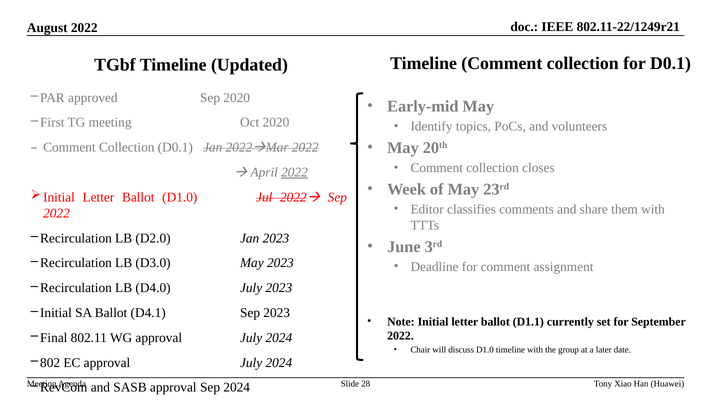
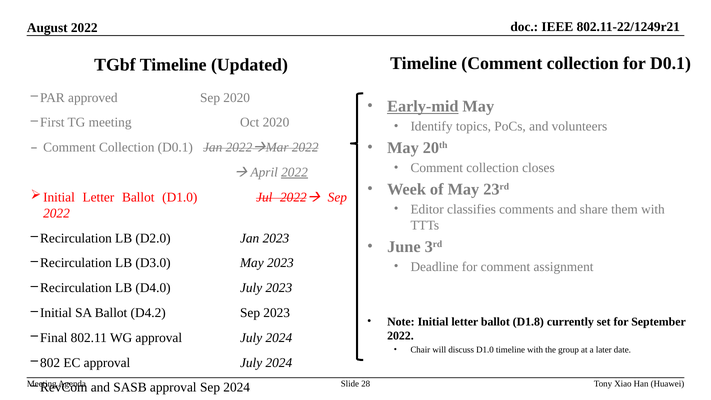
Early-mid underline: none -> present (423, 106)
D4.1: D4.1 -> D4.2 (148, 313)
D1.1: D1.1 -> D1.8 (528, 322)
